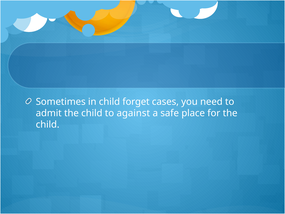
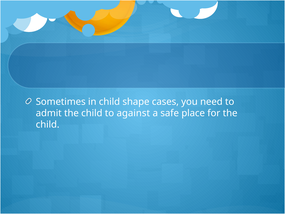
forget: forget -> shape (136, 102)
